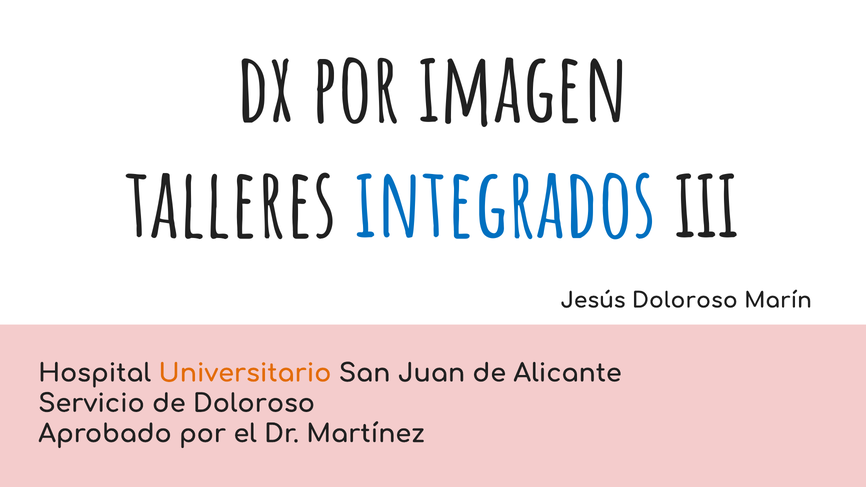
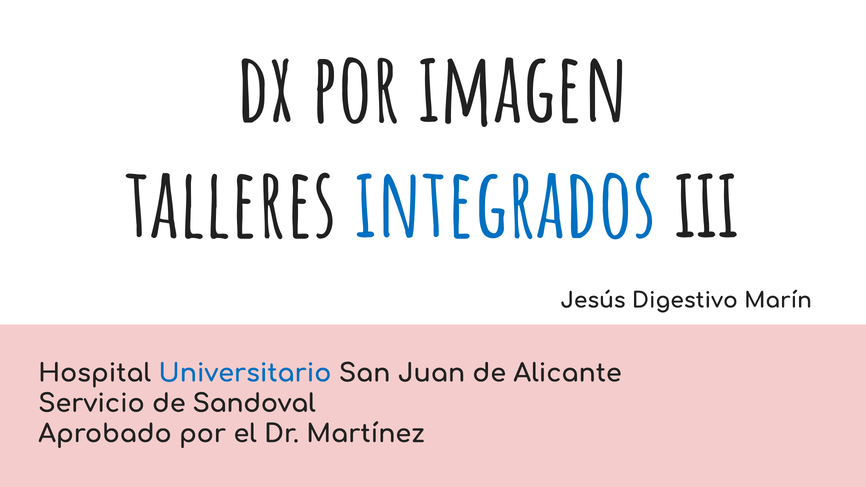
Jesús Doloroso: Doloroso -> Digestivo (685, 301)
Universitario colour: orange -> blue (245, 373)
de Doloroso: Doloroso -> Sandoval (254, 404)
